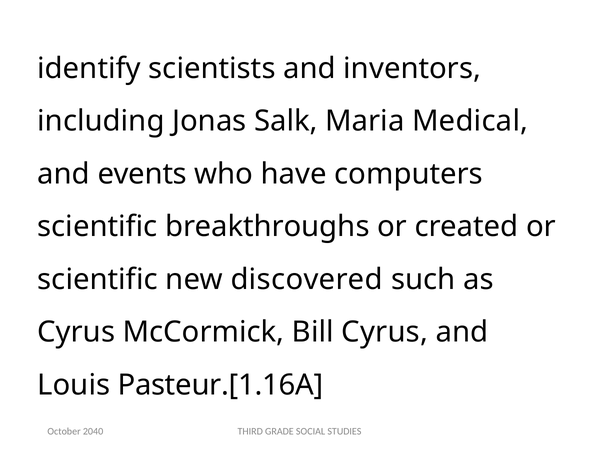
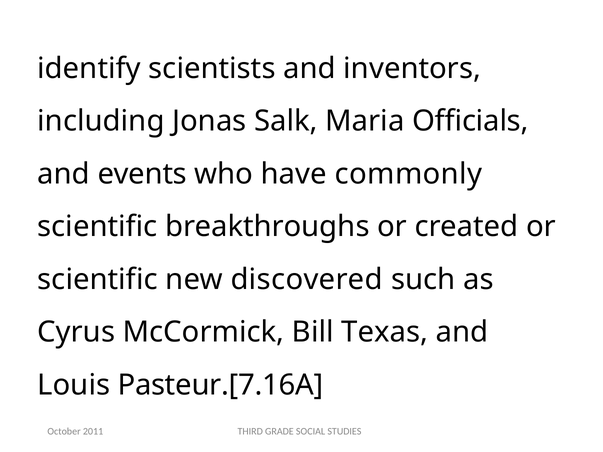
Medical: Medical -> Officials (470, 121)
computers: computers -> commonly (408, 174)
Bill Cyrus: Cyrus -> Texas (385, 332)
Pasteur.[1.16A: Pasteur.[1.16A -> Pasteur.[7.16A (220, 385)
2040: 2040 -> 2011 (93, 432)
